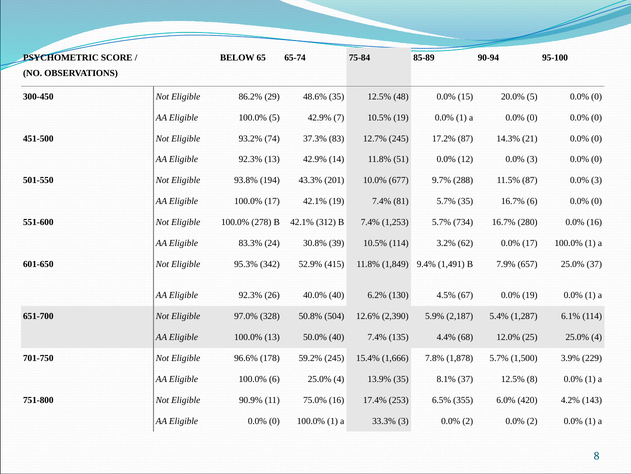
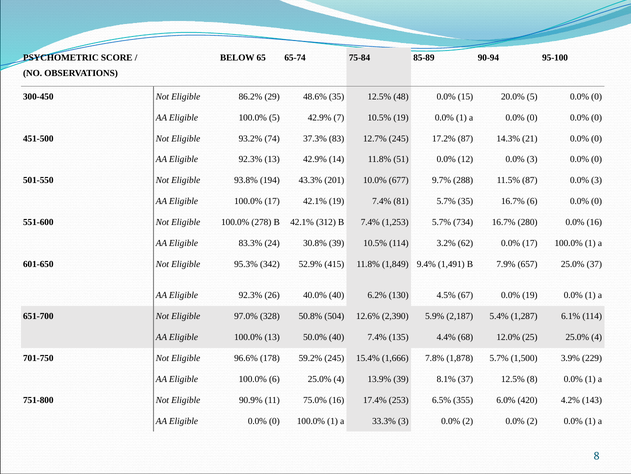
13.9% 35: 35 -> 39 (401, 379)
